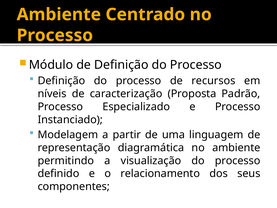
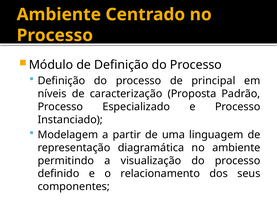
recursos: recursos -> principal (213, 81)
